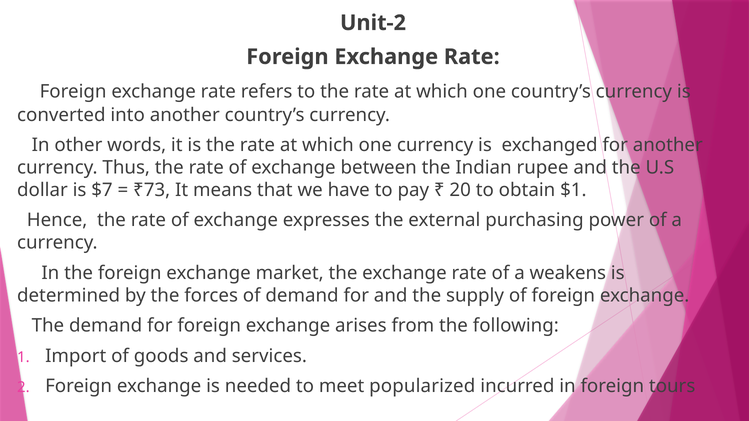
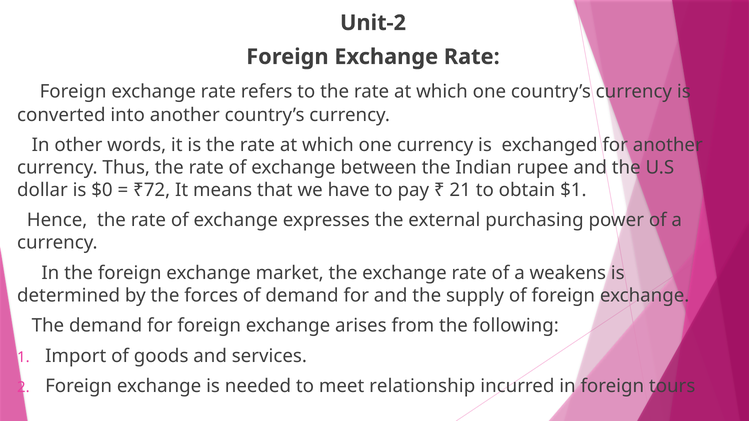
$7: $7 -> $0 (102, 190)
₹73: ₹73 -> ₹72 (152, 190)
20: 20 -> 21 (460, 190)
popularized: popularized -> relationship (422, 386)
